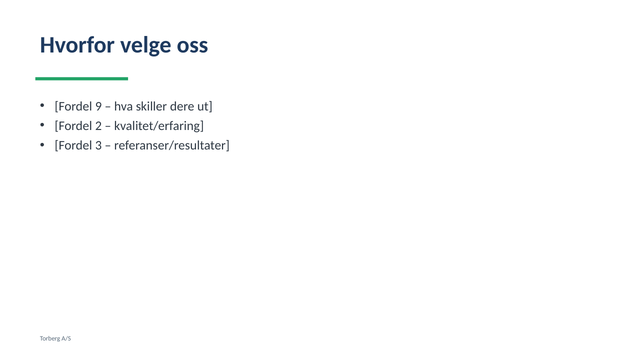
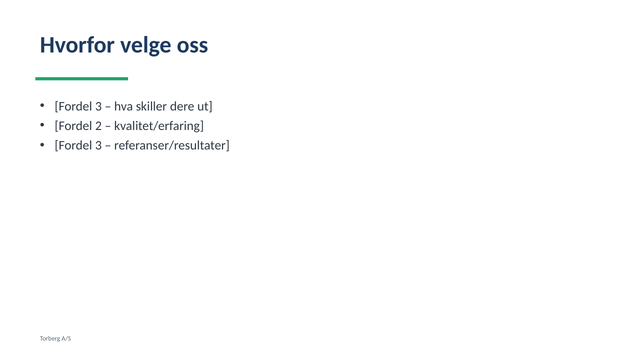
9: 9 -> 3 (98, 106)
